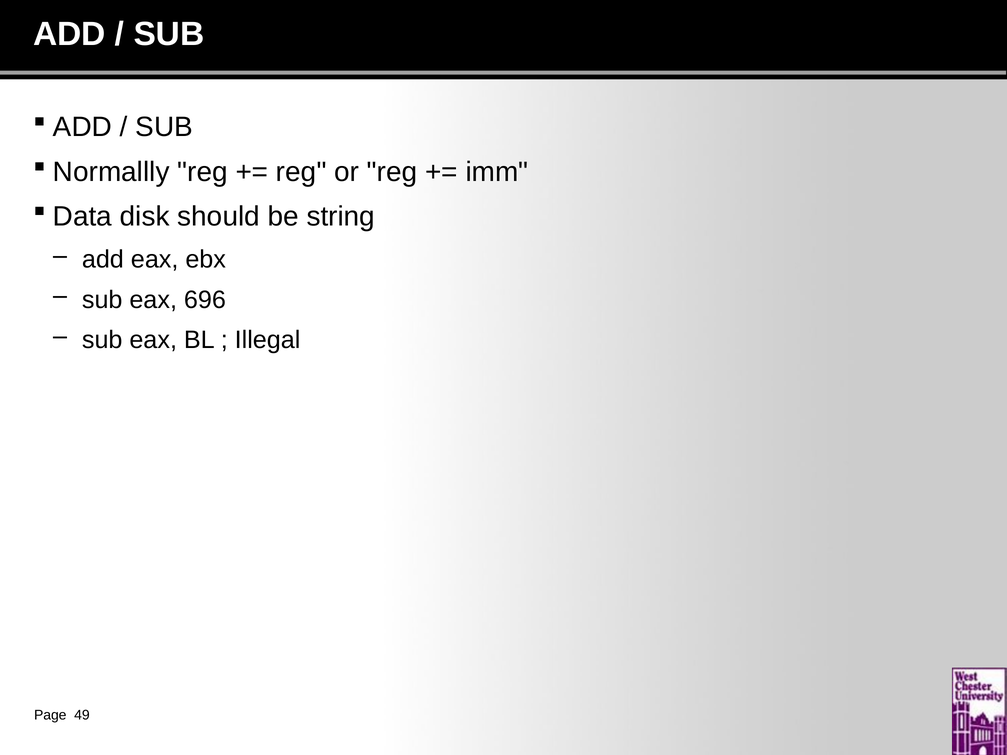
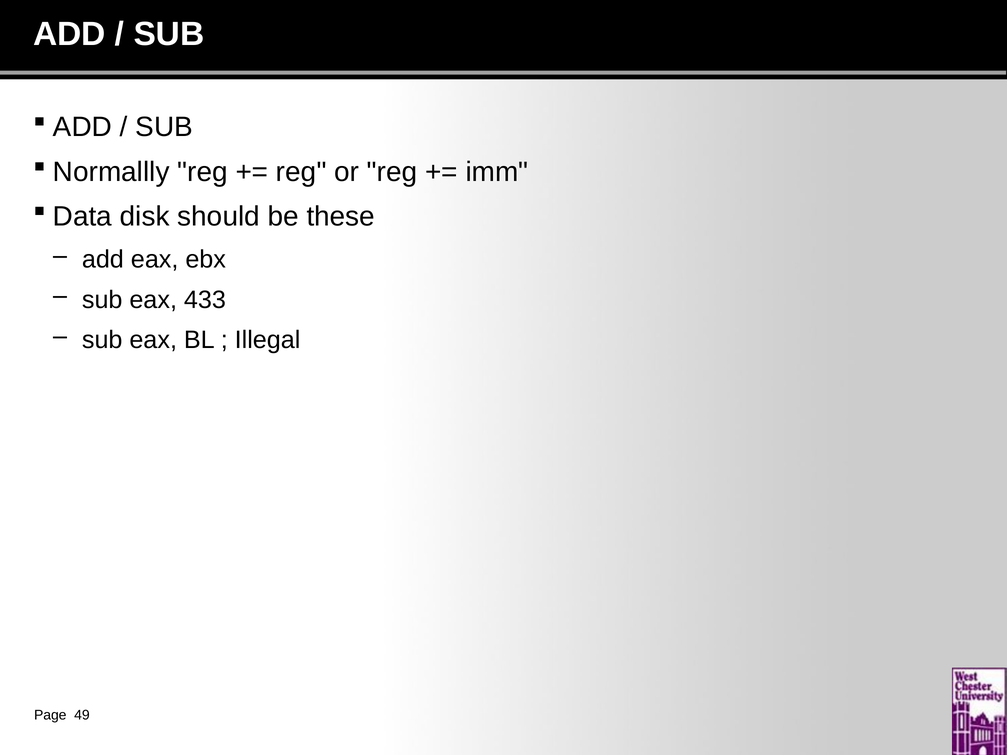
string: string -> these (341, 217)
696: 696 -> 433 (205, 300)
